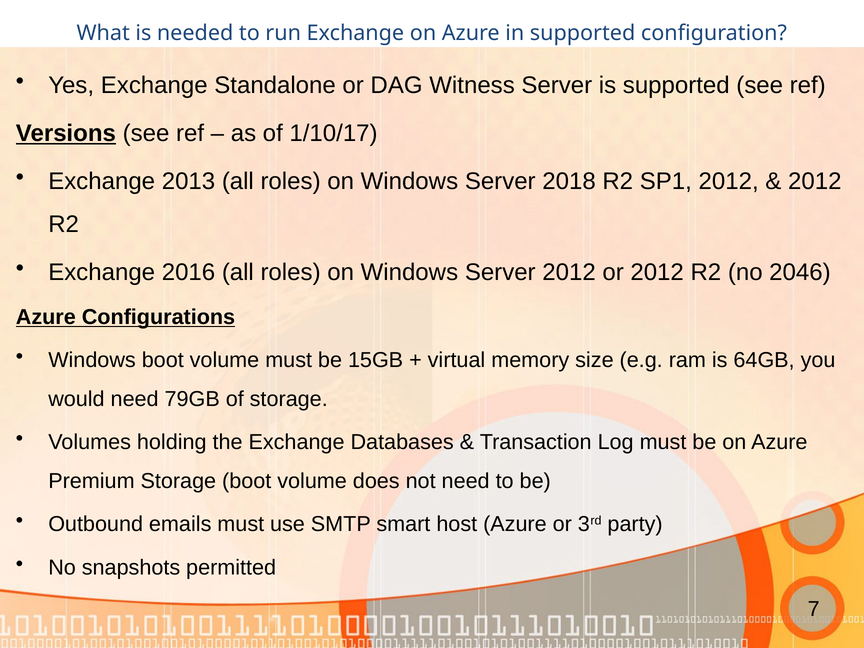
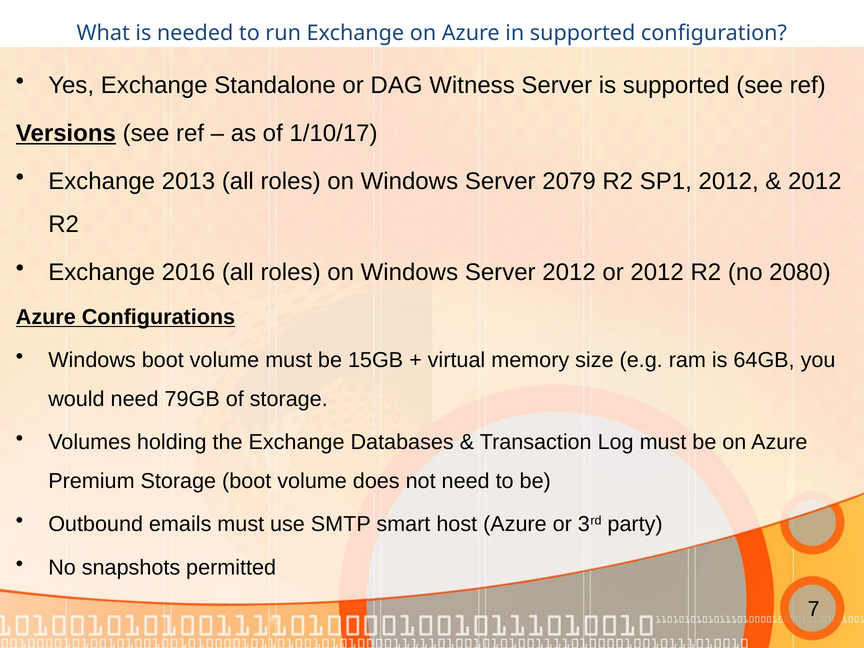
2018: 2018 -> 2079 (569, 181)
2046: 2046 -> 2080 (800, 272)
